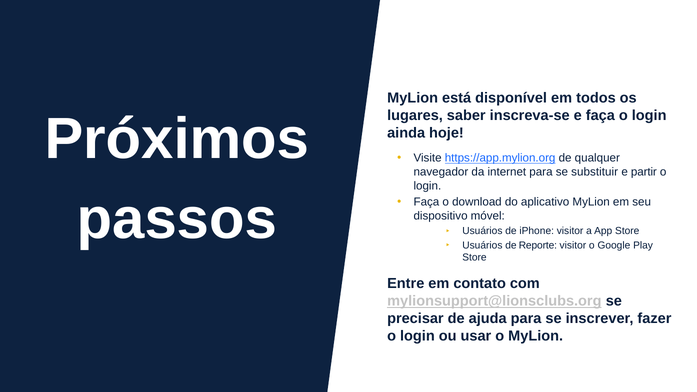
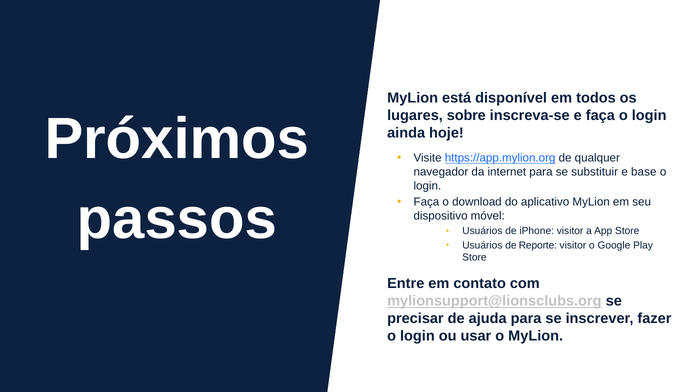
saber: saber -> sobre (466, 116)
partir: partir -> base (644, 172)
